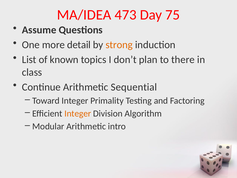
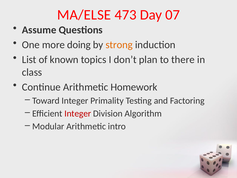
MA/IDEA: MA/IDEA -> MA/ELSE (84, 15)
75: 75 -> 07 (173, 15)
detail: detail -> doing (79, 45)
Sequential: Sequential -> Homework (134, 87)
Integer colour: orange -> red (78, 113)
